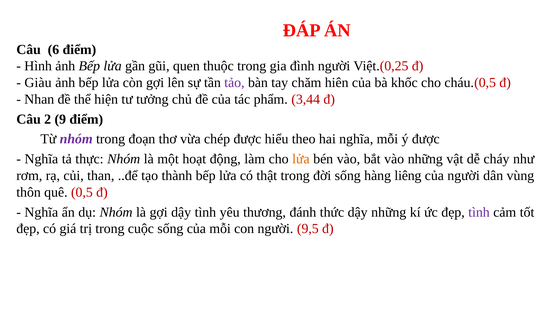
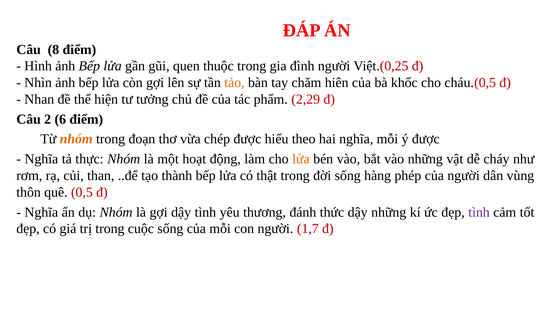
6: 6 -> 8 (53, 50)
Giàu: Giàu -> Nhìn (38, 83)
tảo colour: purple -> orange (234, 83)
3,44: 3,44 -> 2,29 (306, 99)
9: 9 -> 6 (60, 119)
nhóm colour: purple -> orange (76, 139)
liêng: liêng -> phép (408, 176)
9,5: 9,5 -> 1,7 (308, 229)
